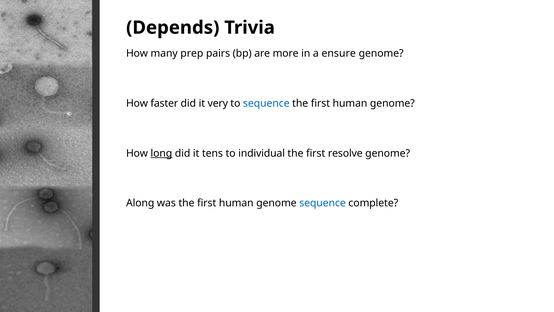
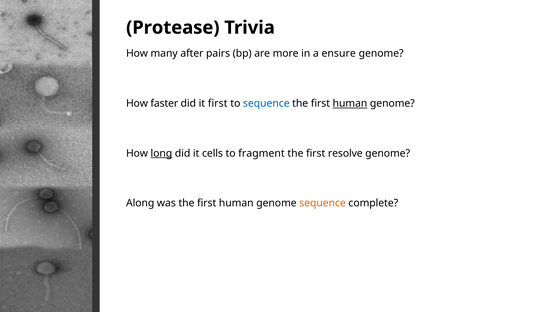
Depends: Depends -> Protease (173, 28)
prep: prep -> after (192, 53)
it very: very -> first (218, 103)
human underline: none -> present (350, 103)
tens: tens -> cells (212, 153)
individual: individual -> fragment (262, 153)
sequence colour: blue -> orange (323, 203)
